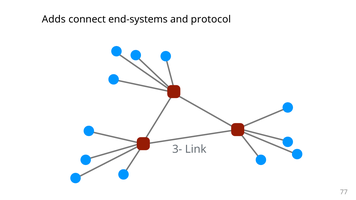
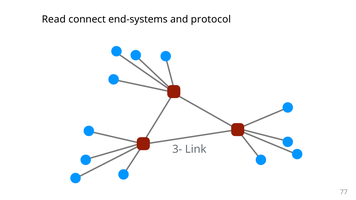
Adds: Adds -> Read (54, 19)
